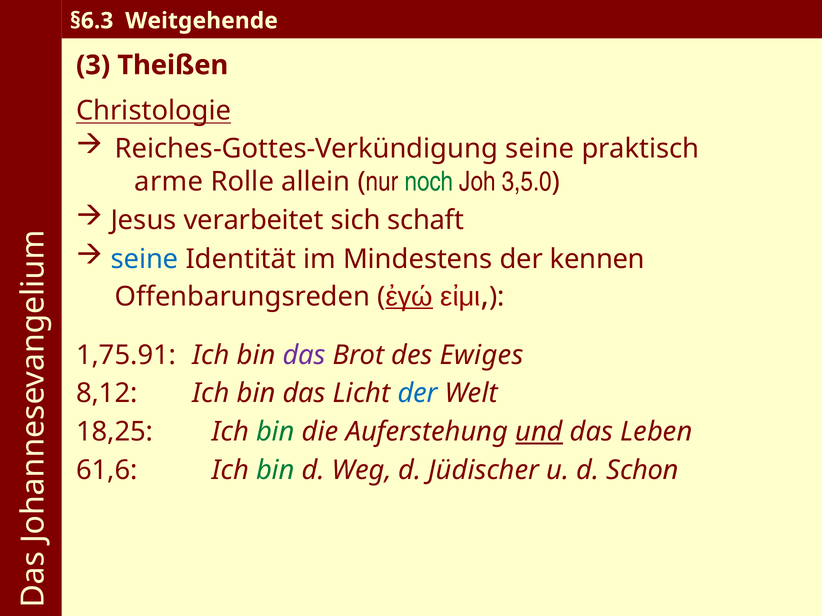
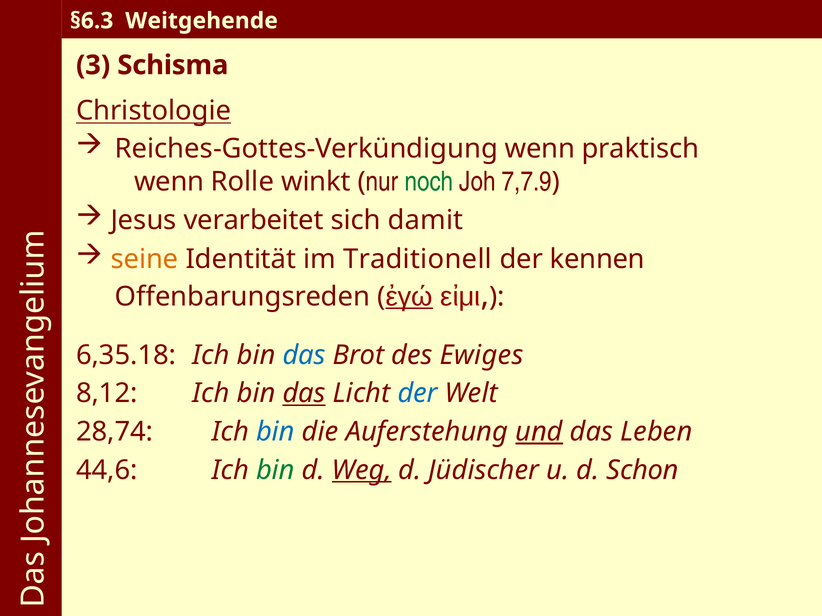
Theißen: Theißen -> Schisma (173, 65)
Reiches-Gottes-Verkündigung seine: seine -> wenn (540, 149)
arme: arme -> wenn (169, 182)
allein: allein -> winkt (316, 182)
3,5.0: 3,5.0 -> 7,7.9 (527, 182)
schaft: schaft -> damit (426, 220)
seine colour: blue -> orange (144, 259)
Mindestens: Mindestens -> Traditionell (418, 259)
1,75.91: 1,75.91 -> 6,35.18 (126, 355)
das colour: purple -> blue (304, 355)
das underline: none -> present (304, 394)
18,25: 18,25 -> 28,74 (115, 432)
bin colour: green -> blue (275, 432)
61,6: 61,6 -> 44,6 (107, 470)
Weg underline: none -> present (362, 470)
